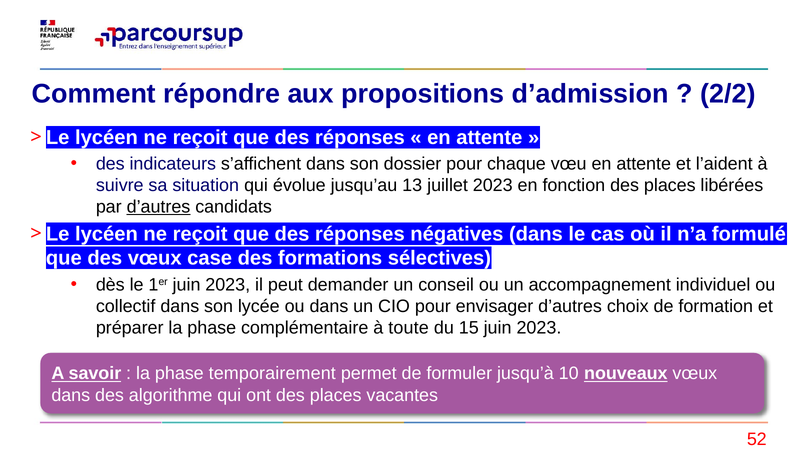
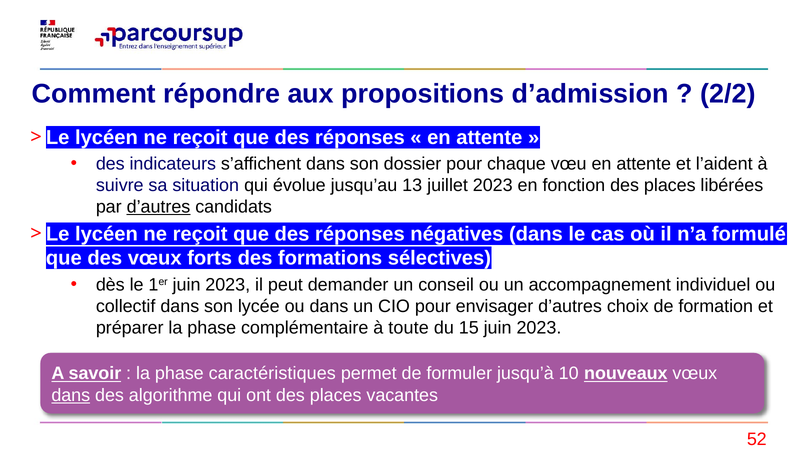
case: case -> forts (210, 258)
temporairement: temporairement -> caractéristiques (272, 373)
dans underline: none -> present (71, 395)
